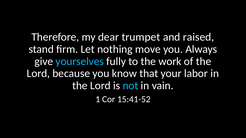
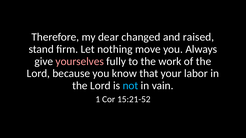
trumpet: trumpet -> changed (141, 37)
yourselves colour: light blue -> pink (80, 61)
15:41-52: 15:41-52 -> 15:21-52 (134, 100)
